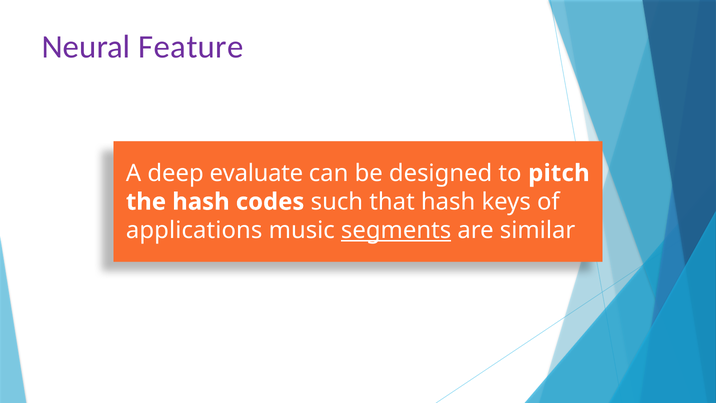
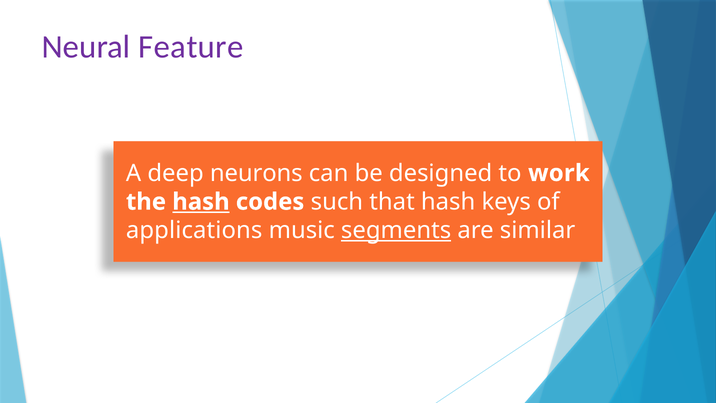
evaluate: evaluate -> neurons (256, 173)
pitch: pitch -> work (559, 173)
hash underline: none -> present (201, 202)
